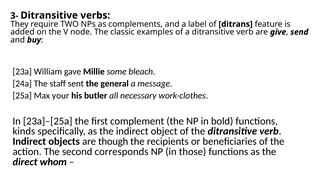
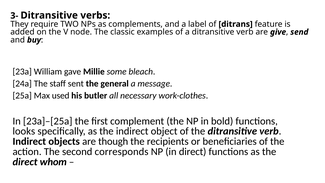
your: your -> used (61, 95)
kinds: kinds -> looks (24, 131)
in those: those -> direct (193, 152)
